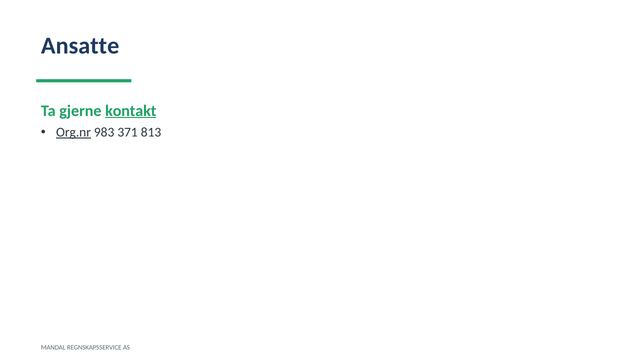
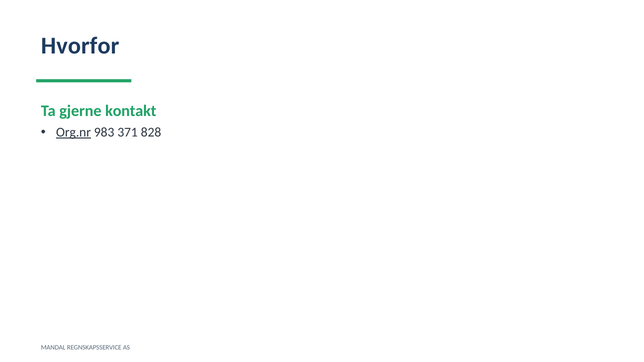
Ansatte: Ansatte -> Hvorfor (80, 46)
kontakt underline: present -> none (131, 111)
813: 813 -> 828 (151, 132)
